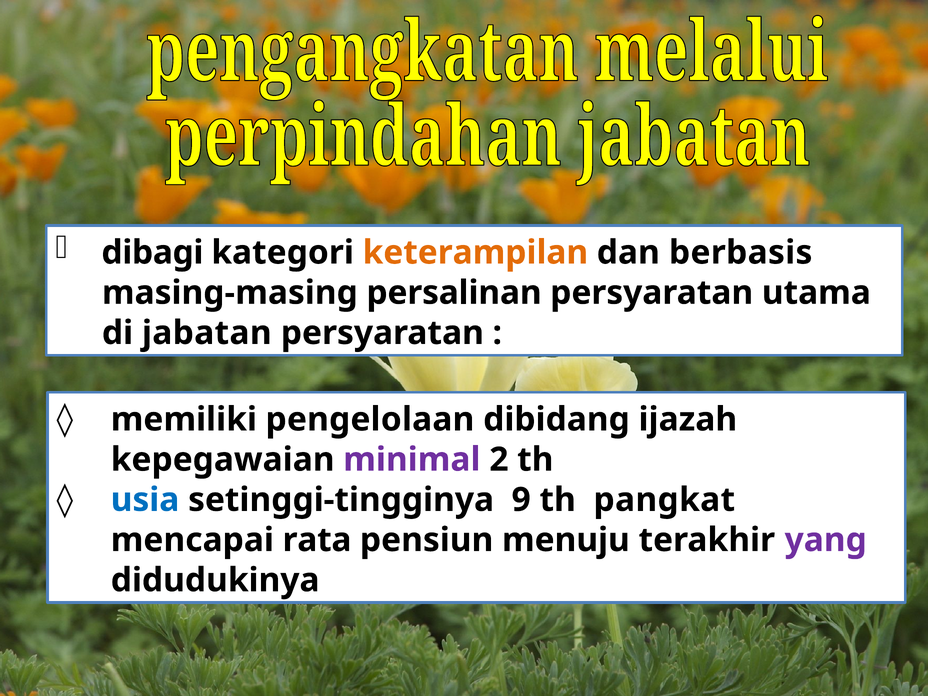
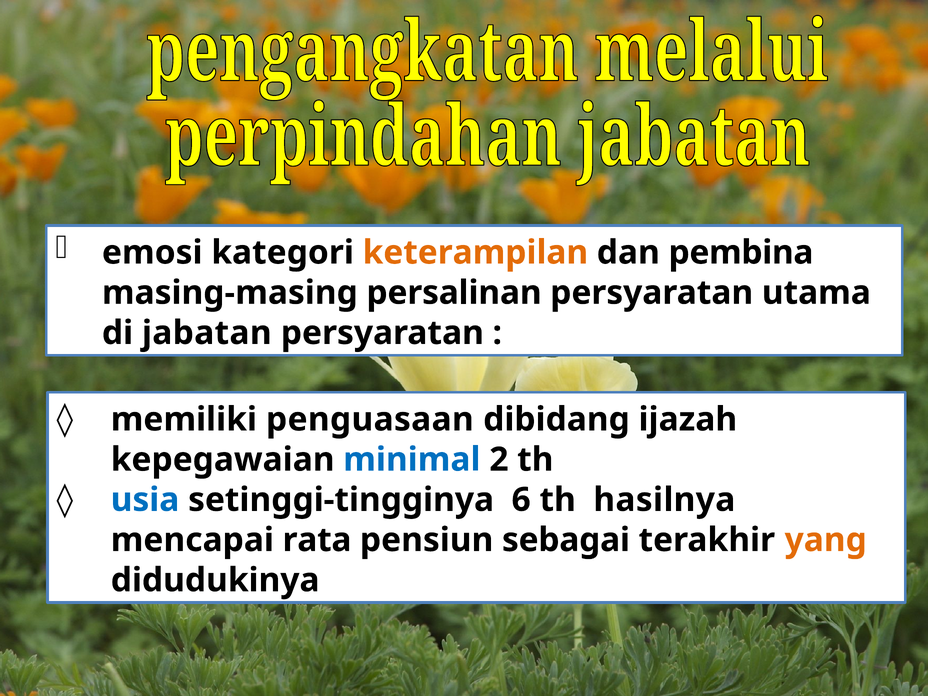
dibagi: dibagi -> emosi (152, 253)
berbasis: berbasis -> pembina (741, 253)
pengelolaan: pengelolaan -> penguasaan (370, 419)
minimal colour: purple -> blue (412, 460)
9: 9 -> 6 (521, 500)
pangkat: pangkat -> hasilnya (664, 500)
menuju: menuju -> sebagai (566, 540)
yang colour: purple -> orange (826, 540)
